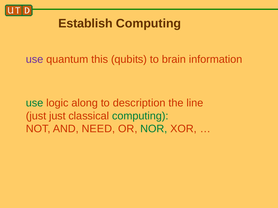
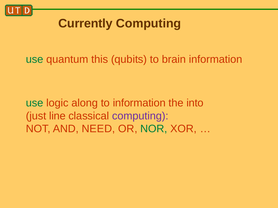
Establish: Establish -> Currently (85, 24)
use colour: purple -> green (35, 60)
to description: description -> information (139, 103)
line: line -> into (195, 103)
just just: just -> line (57, 116)
computing colour: green -> purple (140, 116)
